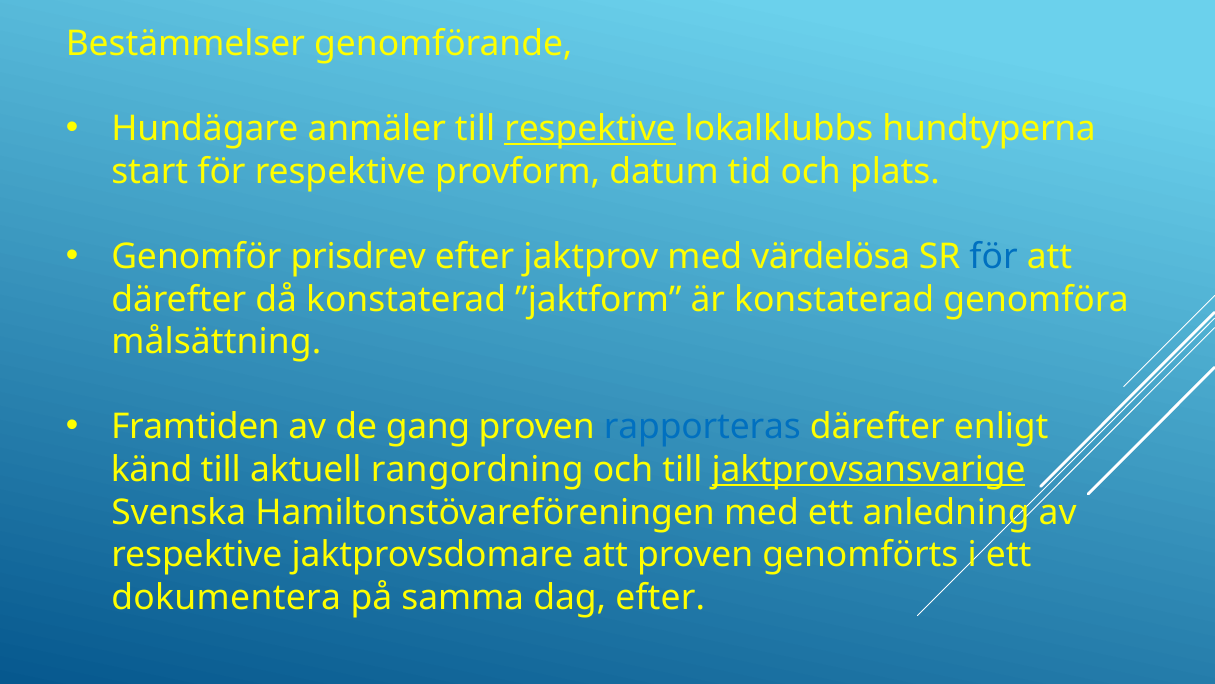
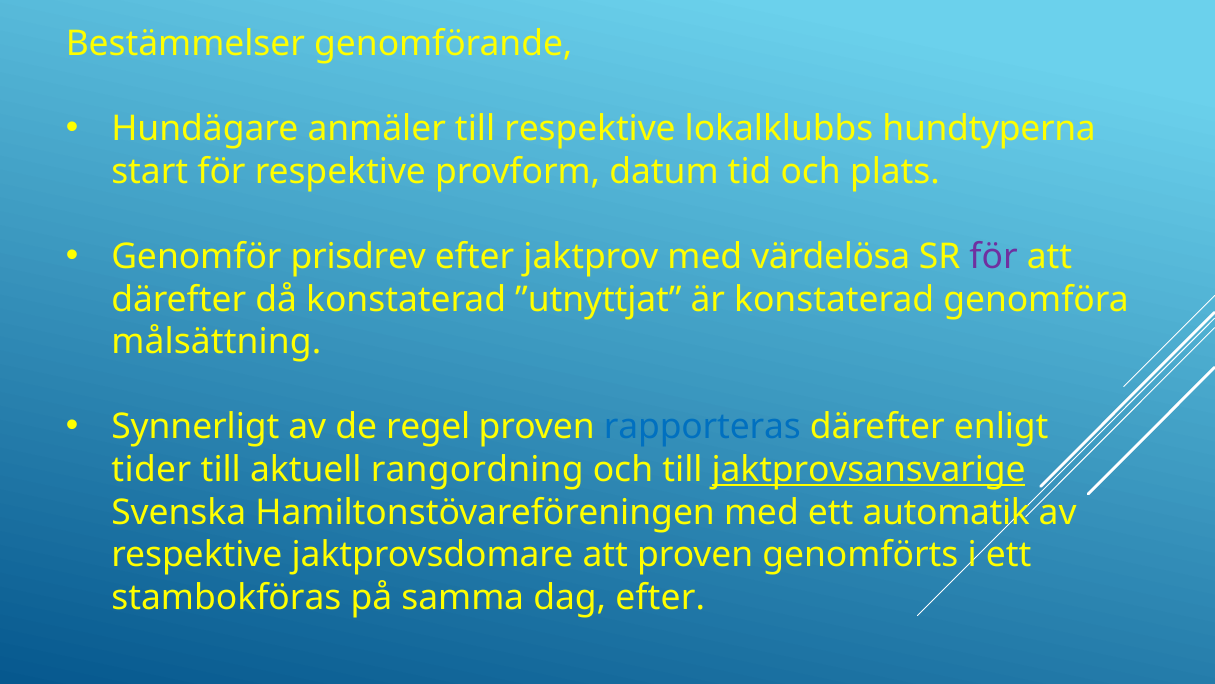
respektive underline: present -> none (590, 129)
för colour: blue -> purple (994, 257)
”jaktform: ”jaktform -> ”utnyttjat (598, 299)
Framtiden: Framtiden -> Synnerligt (195, 427)
gang: gang -> regel (428, 427)
känd: känd -> tider (151, 469)
anledning: anledning -> automatik (946, 512)
dokumentera: dokumentera -> stambokföras (226, 597)
